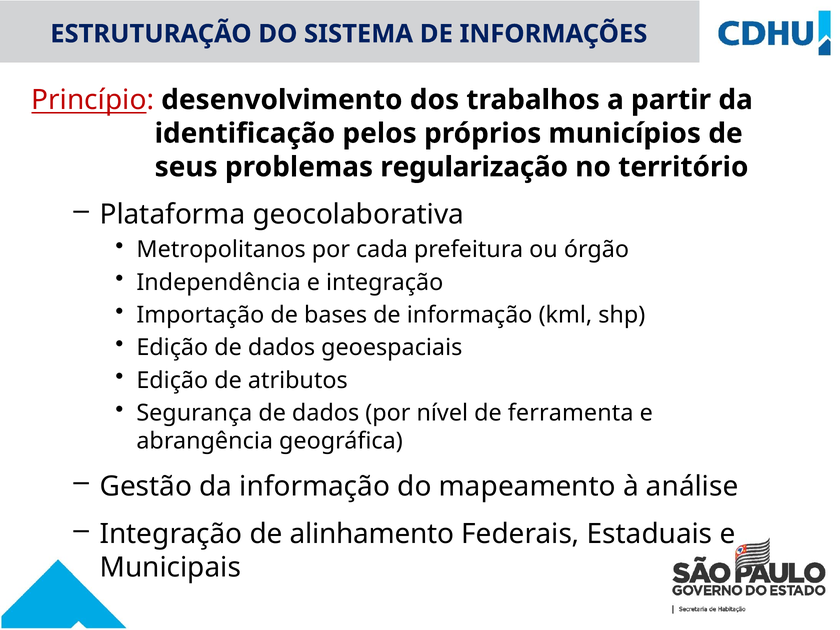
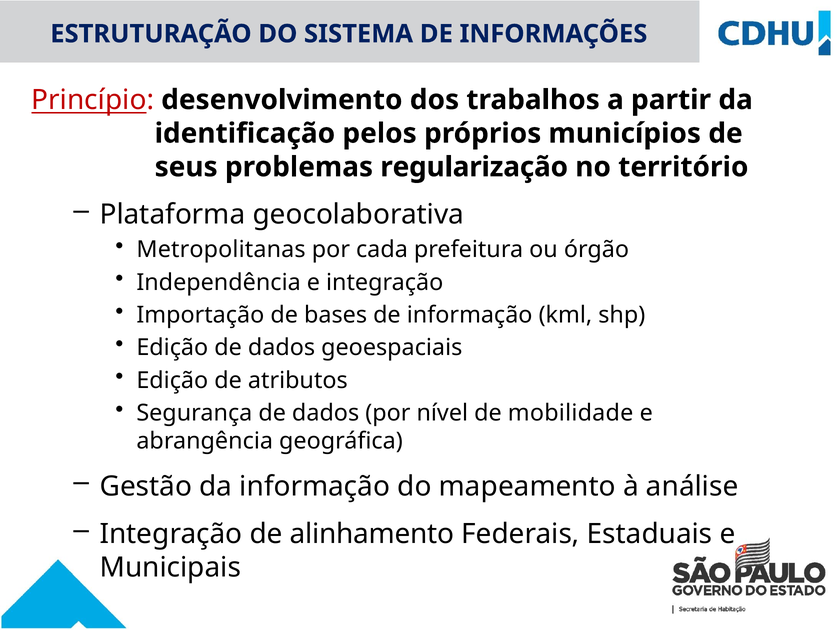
Metropolitanos: Metropolitanos -> Metropolitanas (221, 250)
ferramenta: ferramenta -> mobilidade (571, 413)
